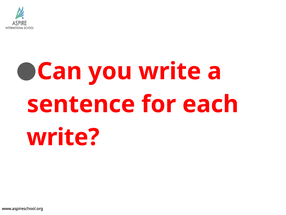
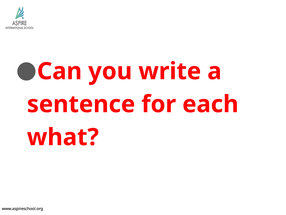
write: write -> what (63, 137)
